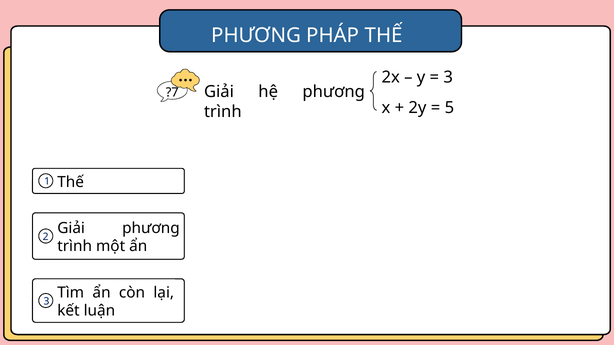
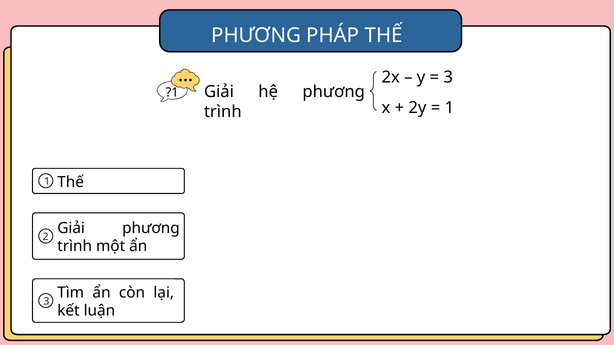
?7: ?7 -> ?1 (172, 93)
5: 5 -> 1 (449, 108)
